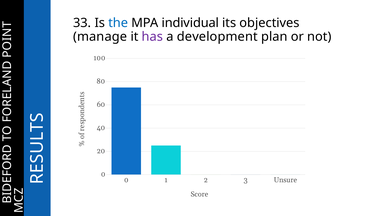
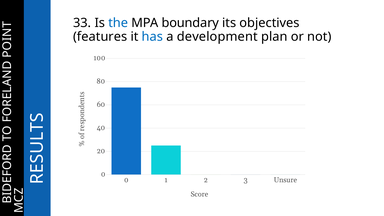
individual: individual -> boundary (190, 23)
manage: manage -> features (100, 37)
has colour: purple -> blue (152, 37)
